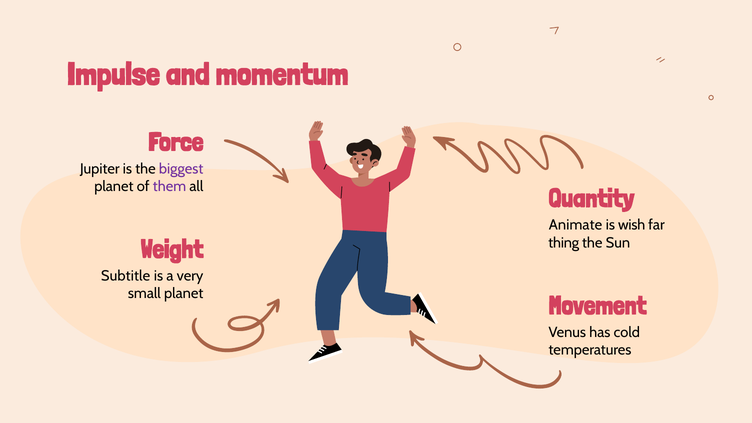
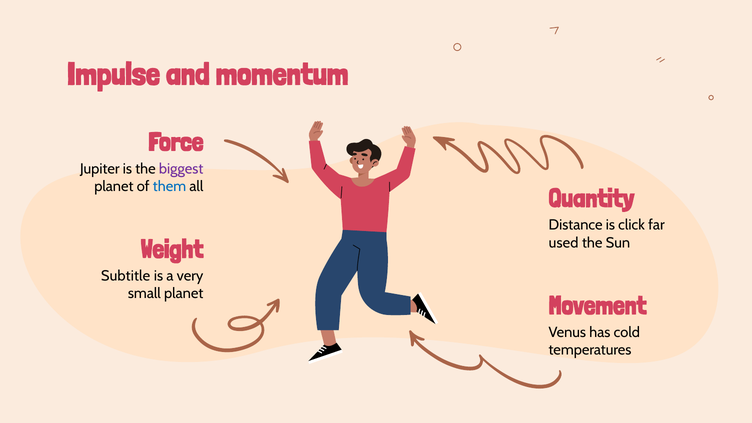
them colour: purple -> blue (169, 186)
Animate: Animate -> Distance (576, 225)
wish: wish -> click (632, 225)
thing: thing -> used (564, 243)
